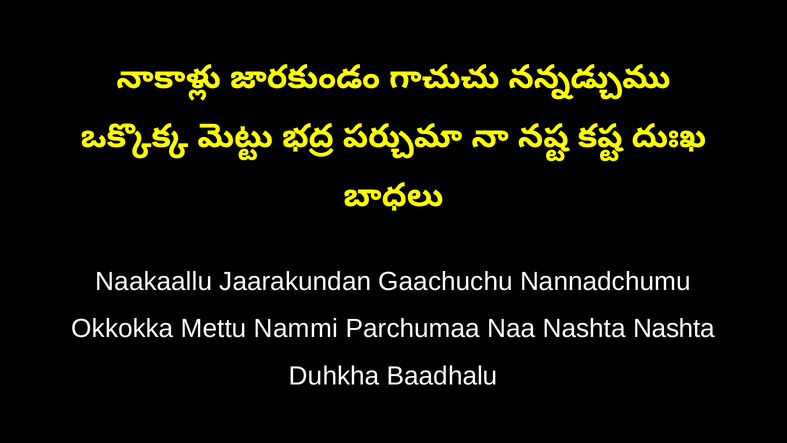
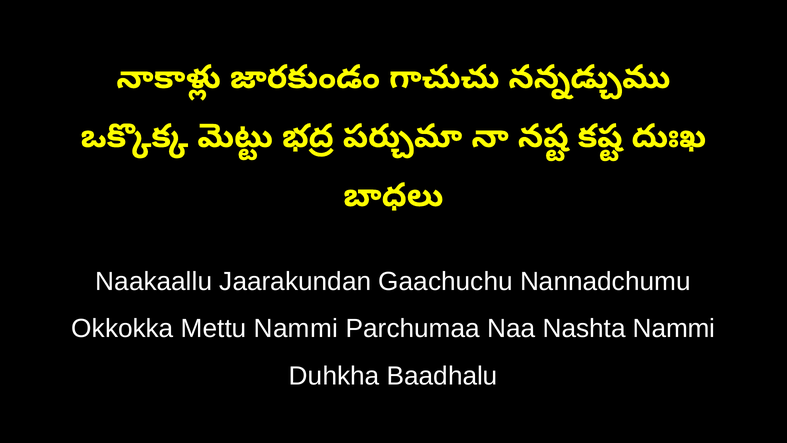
Nashta Nashta: Nashta -> Nammi (674, 328)
